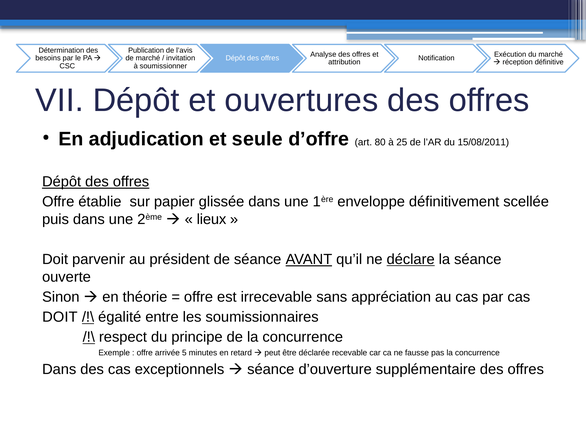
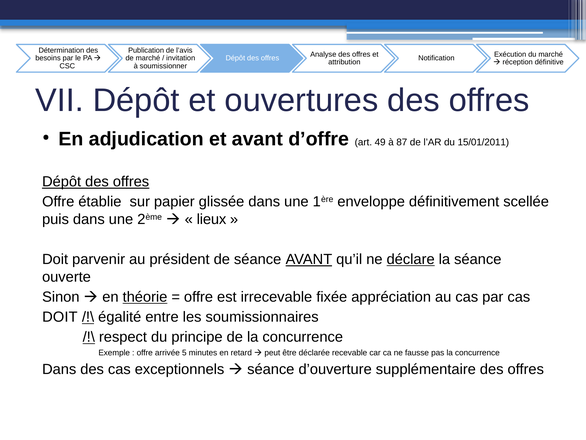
et seule: seule -> avant (257, 139)
80: 80 -> 49 (380, 142)
25: 25 -> 87 (402, 142)
15/08/2011: 15/08/2011 -> 15/01/2011 (483, 142)
théorie underline: none -> present (145, 297)
sans: sans -> fixée (332, 297)
